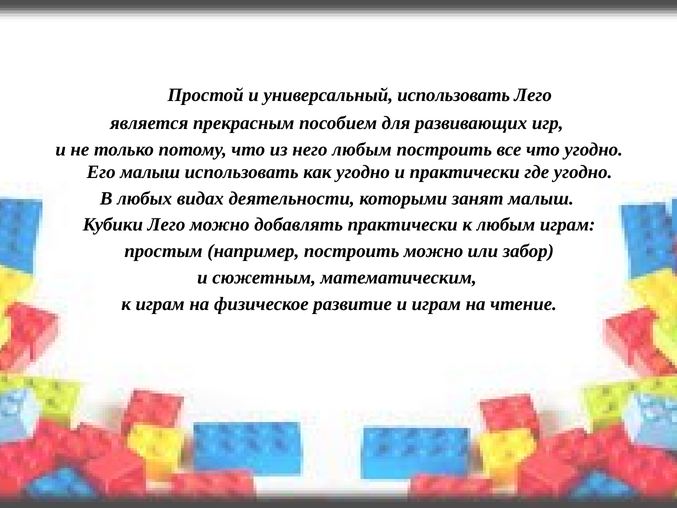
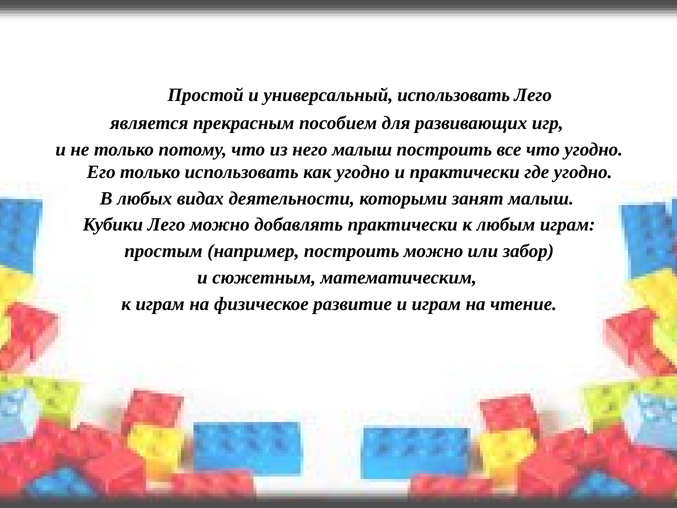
него любым: любым -> малыш (362, 149)
Его малыш: малыш -> только (150, 172)
